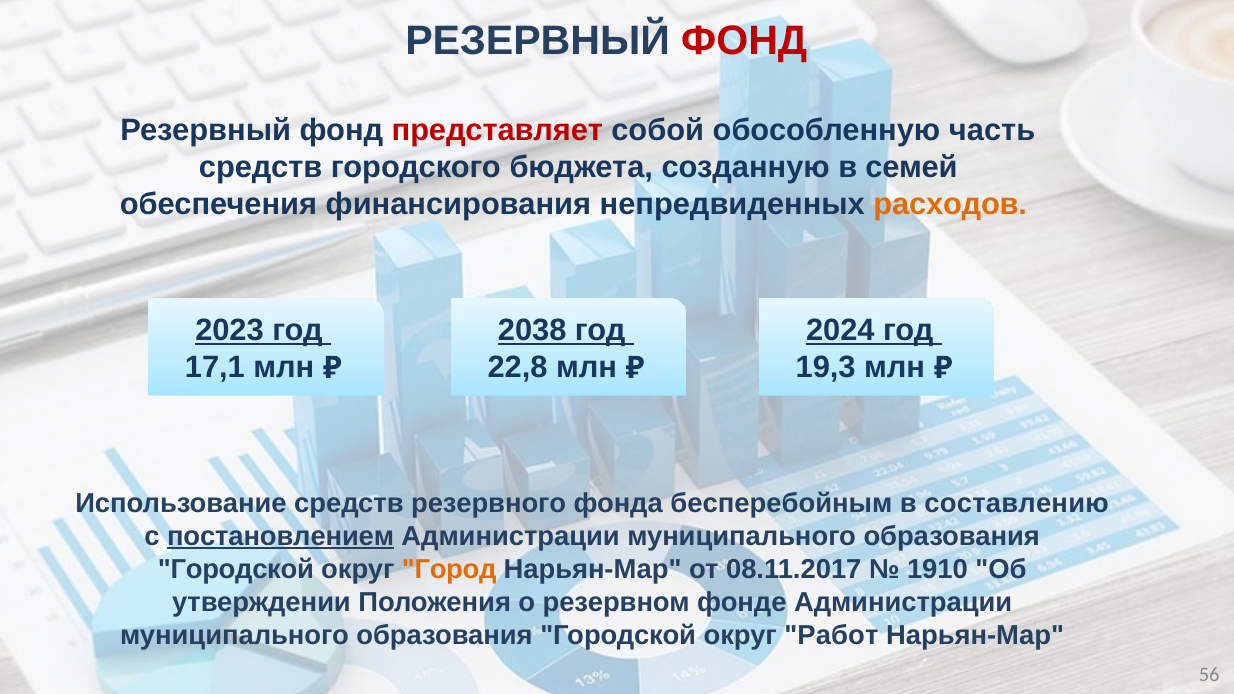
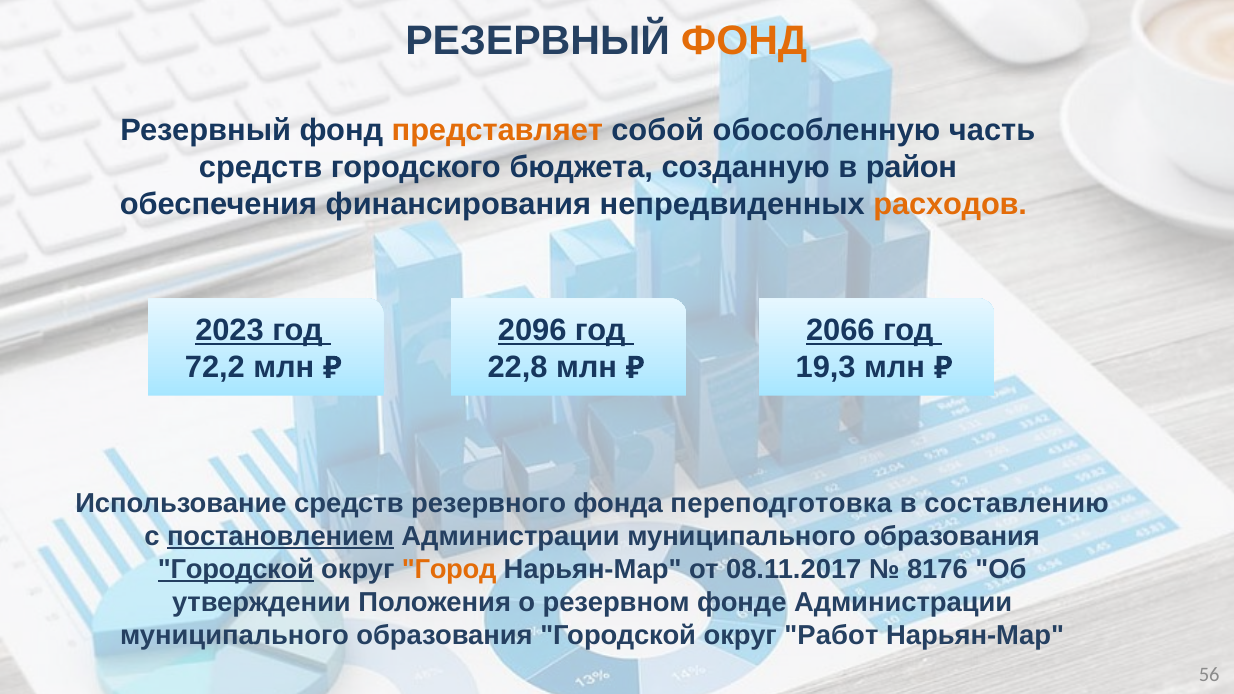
ФОНД colour: red -> orange (744, 41)
представляет colour: red -> orange (497, 131)
семей: семей -> район (911, 168)
2038: 2038 -> 2096 (532, 331)
2024: 2024 -> 2066 (840, 331)
17,1: 17,1 -> 72,2 (215, 368)
бесперебойным: бесперебойным -> переподготовка (781, 504)
Городской underline: none -> present (236, 570)
1910: 1910 -> 8176 (937, 570)
